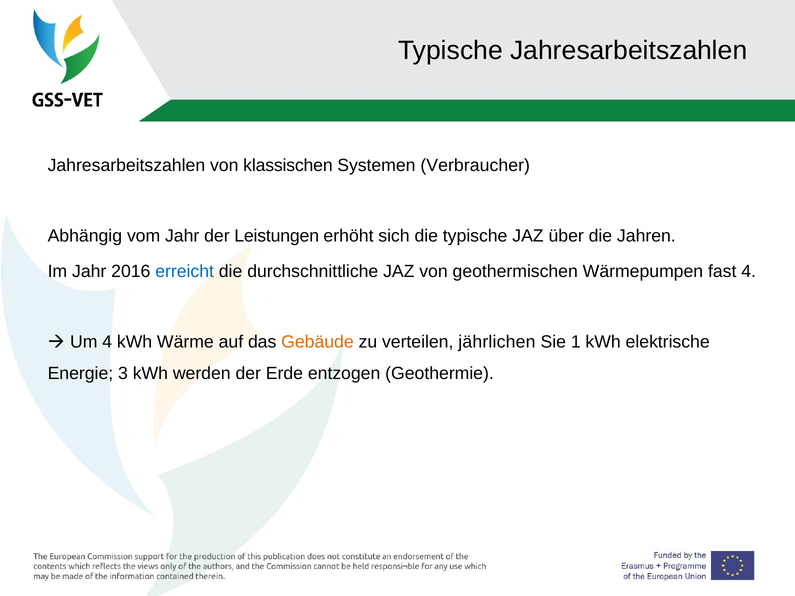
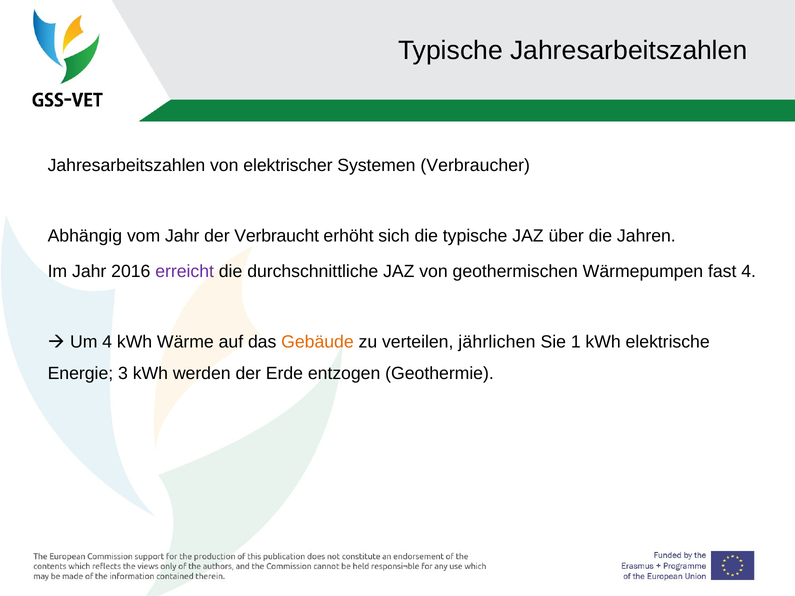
klassischen: klassischen -> elektrischer (288, 165)
Leistungen: Leistungen -> Verbraucht (277, 236)
erreicht colour: blue -> purple (185, 271)
